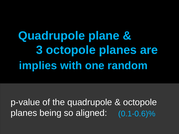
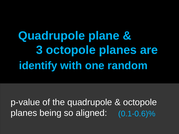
implies: implies -> identify (38, 66)
